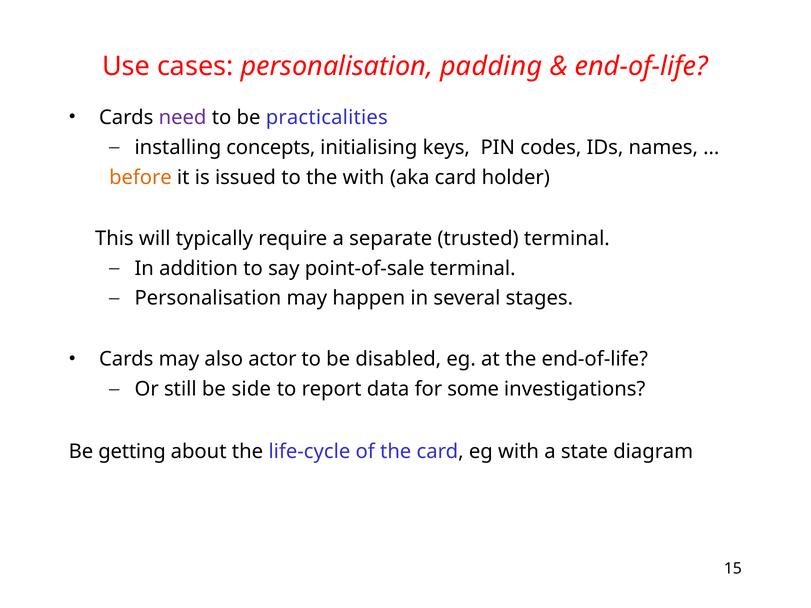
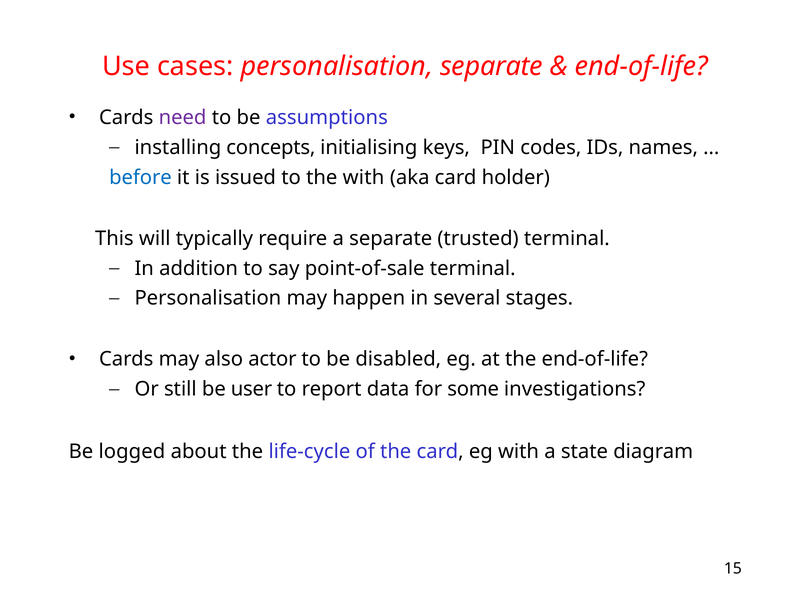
personalisation padding: padding -> separate (491, 67)
practicalities: practicalities -> assumptions (327, 118)
before colour: orange -> blue (141, 177)
side: side -> user (251, 389)
getting: getting -> logged (132, 452)
